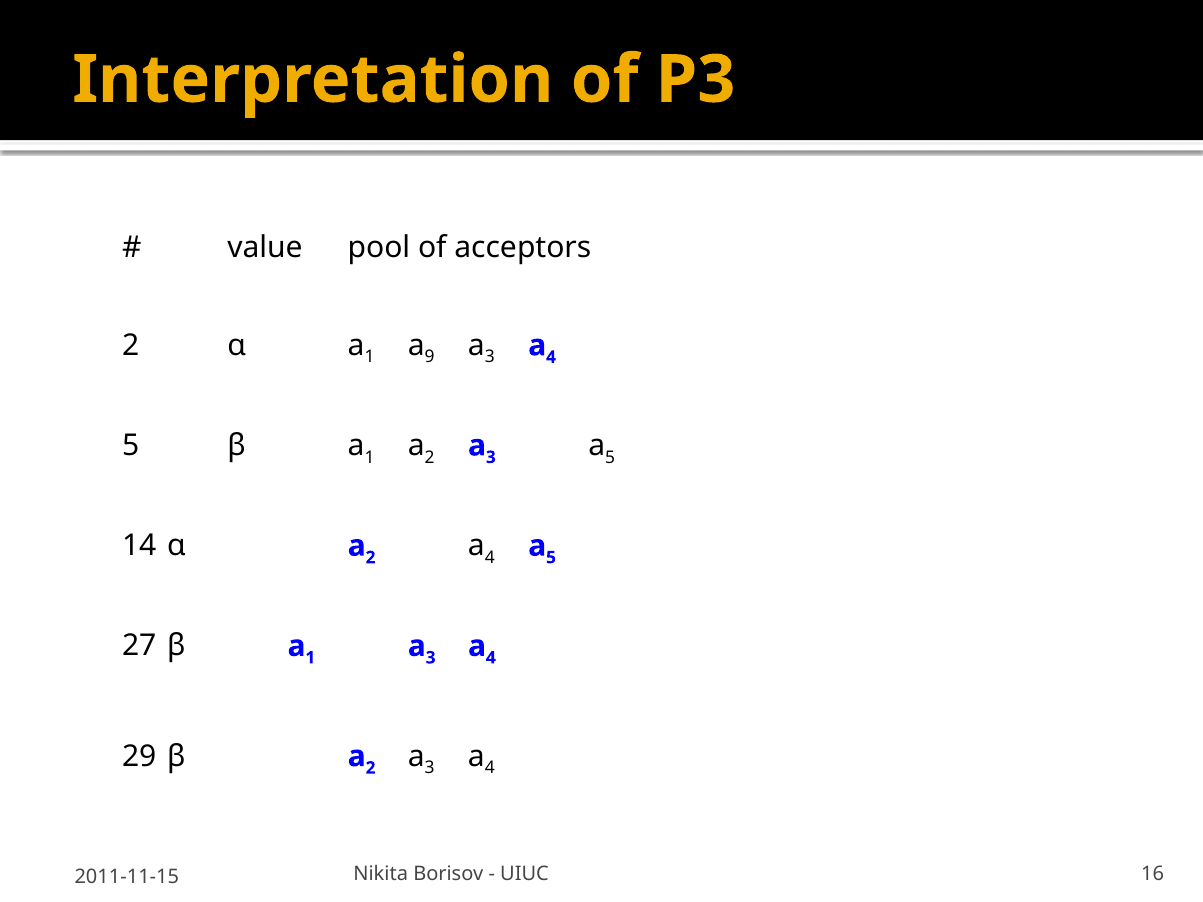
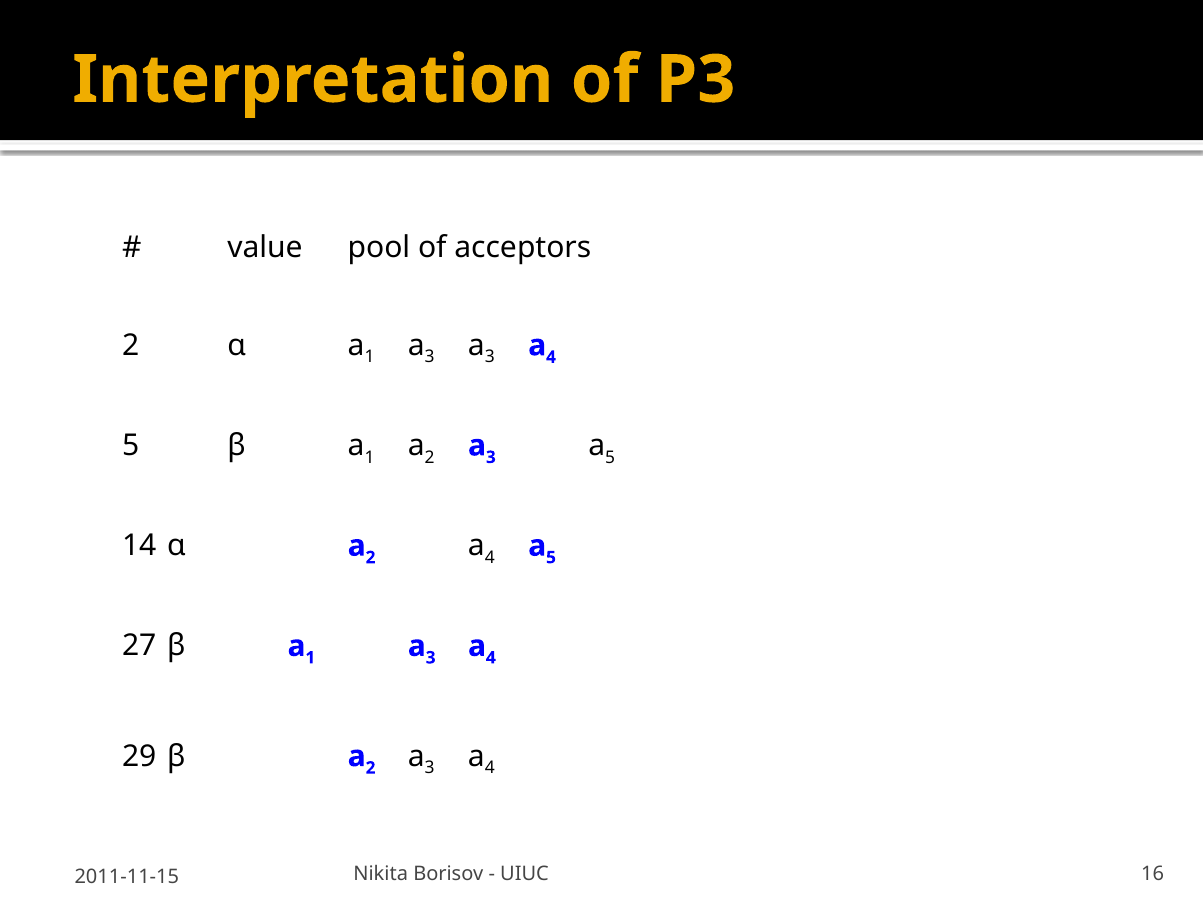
9: 9 -> 3 (430, 357)
